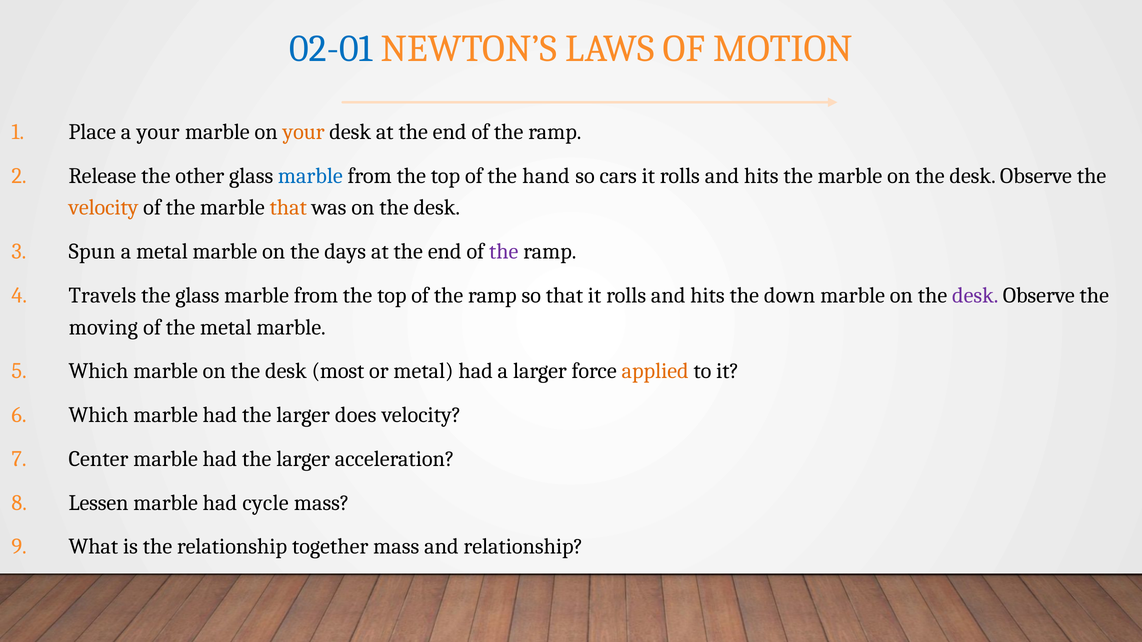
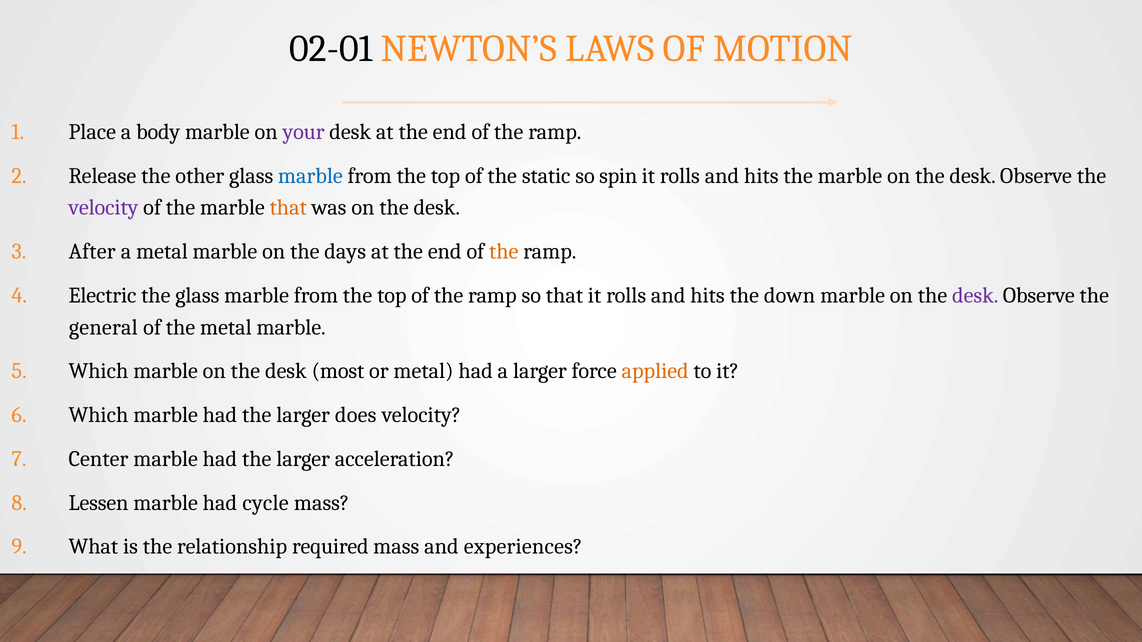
02-01 colour: blue -> black (331, 49)
a your: your -> body (158, 132)
your colour: orange -> purple (304, 132)
hand: hand -> static (546, 176)
cars: cars -> spin (618, 176)
velocity colour: orange -> purple (103, 208)
Spun: Spun -> After (92, 252)
the colour: purple -> orange (504, 252)
Travels: Travels -> Electric (102, 296)
moving: moving -> general (103, 327)
together: together -> required (330, 547)
and relationship: relationship -> experiences (523, 547)
